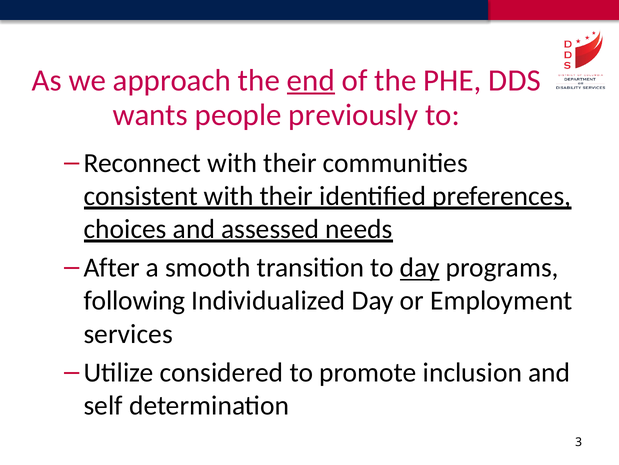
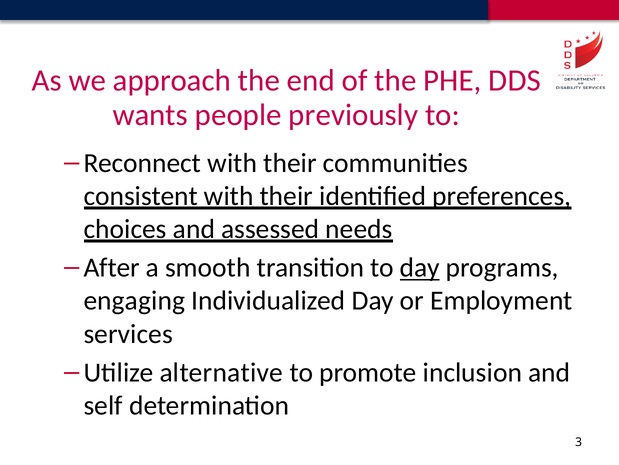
end underline: present -> none (311, 80)
following: following -> engaging (134, 300)
considered: considered -> alternative (221, 372)
